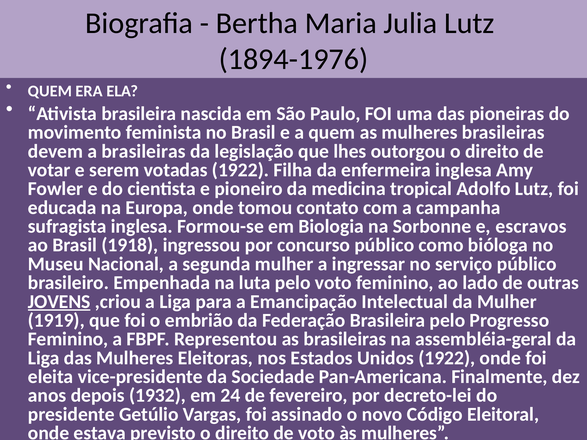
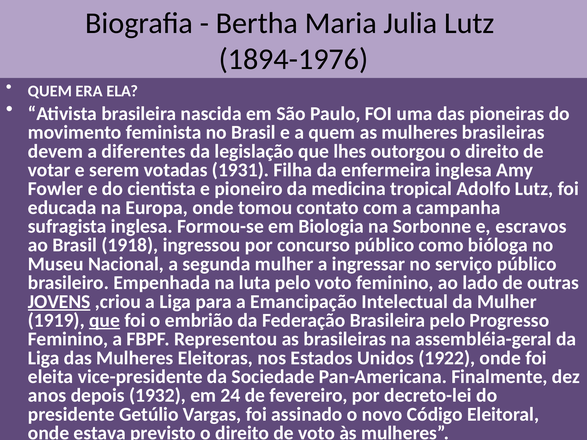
a brasileiras: brasileiras -> diferentes (143, 151)
votadas 1922: 1922 -> 1931 (241, 170)
que underline: none -> present (105, 321)
